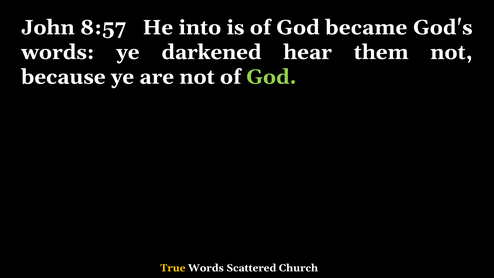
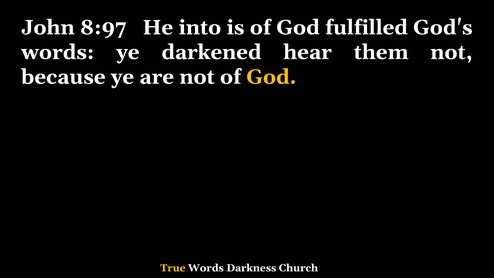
8:57: 8:57 -> 8:97 (103, 28)
became: became -> fulfilled (367, 28)
God colour: light green -> yellow (271, 77)
Scattered: Scattered -> Darkness (251, 268)
